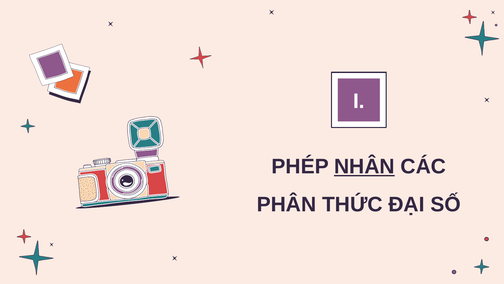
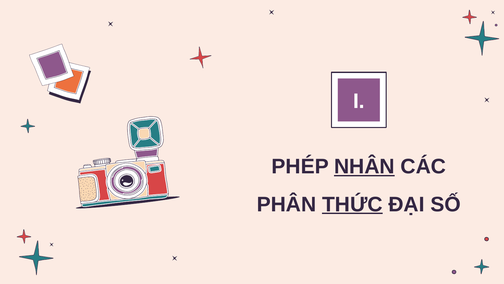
THỨC underline: none -> present (352, 204)
